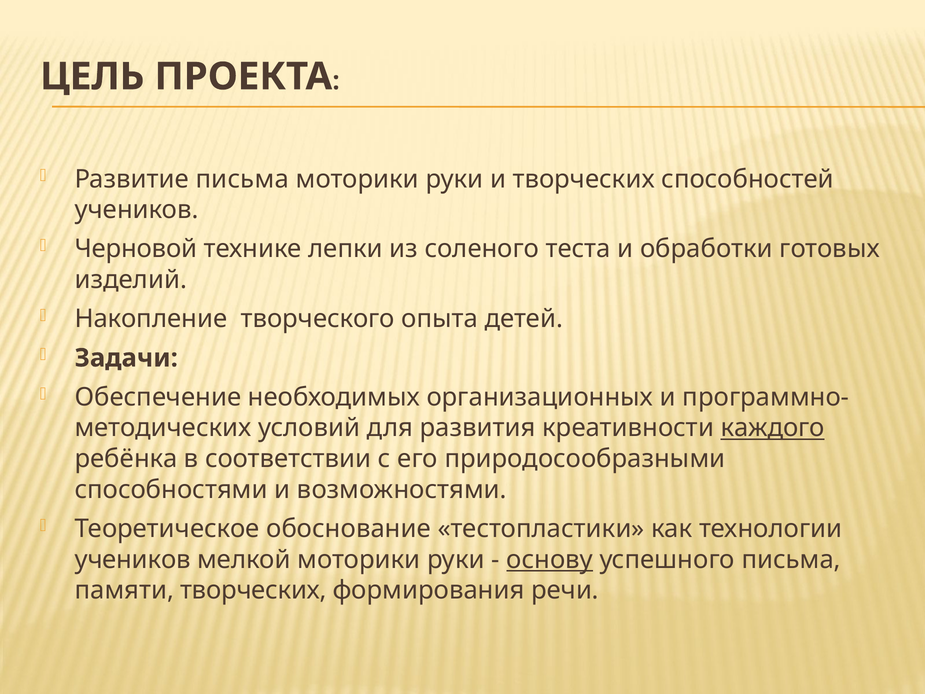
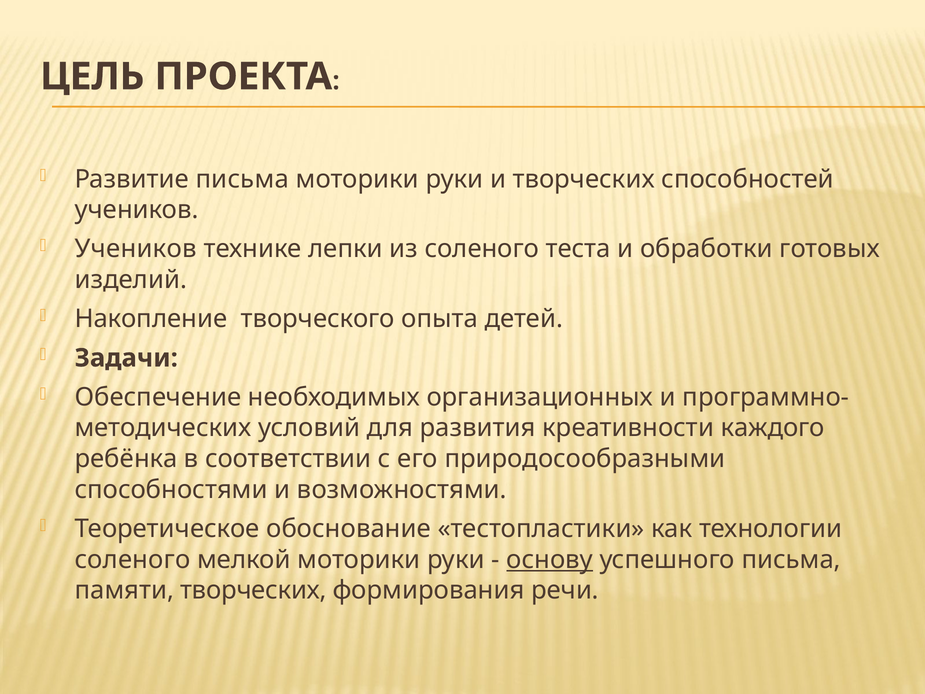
Черновой: Черновой -> Учеников (136, 249)
каждого underline: present -> none (773, 428)
учеников: учеников -> соленого (132, 559)
